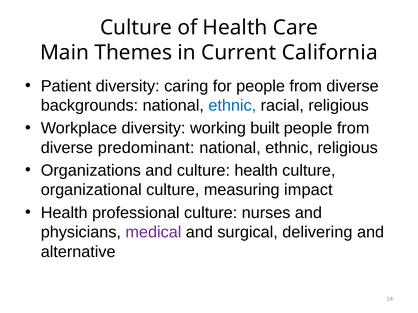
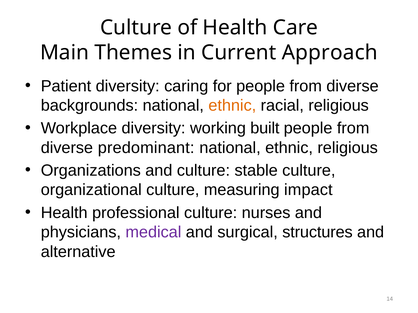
California: California -> Approach (330, 53)
ethnic colour: blue -> orange (232, 106)
culture health: health -> stable (256, 171)
delivering: delivering -> structures (317, 233)
